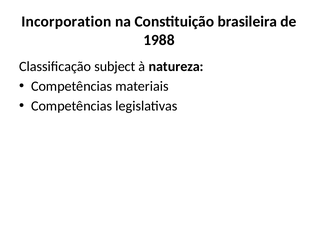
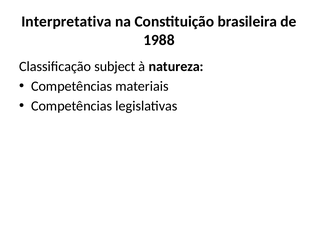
Incorporation: Incorporation -> Interpretativa (66, 21)
